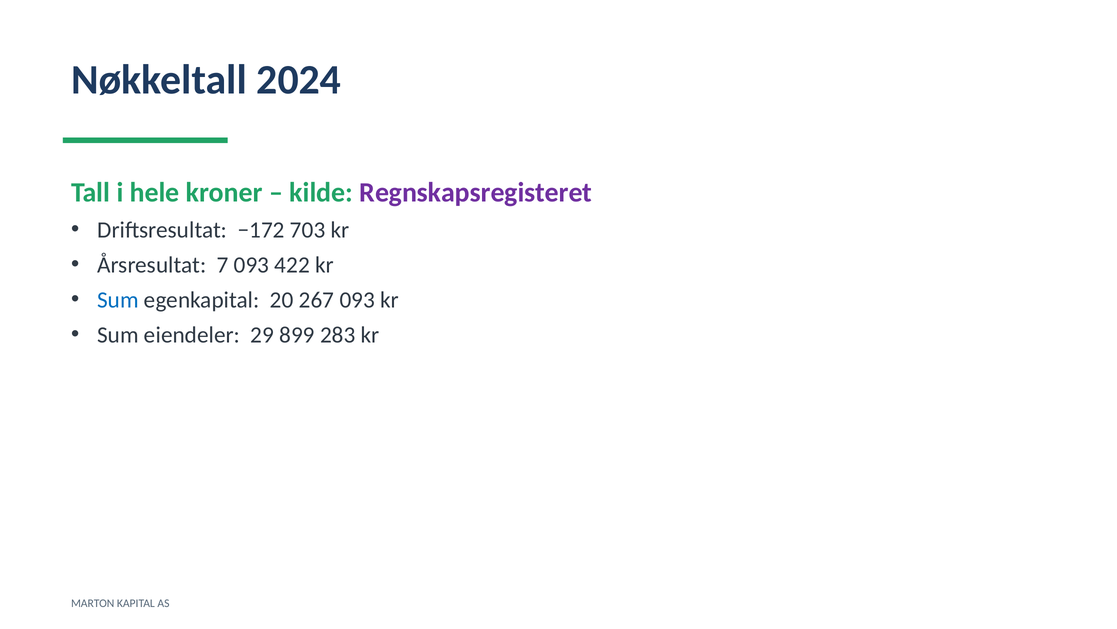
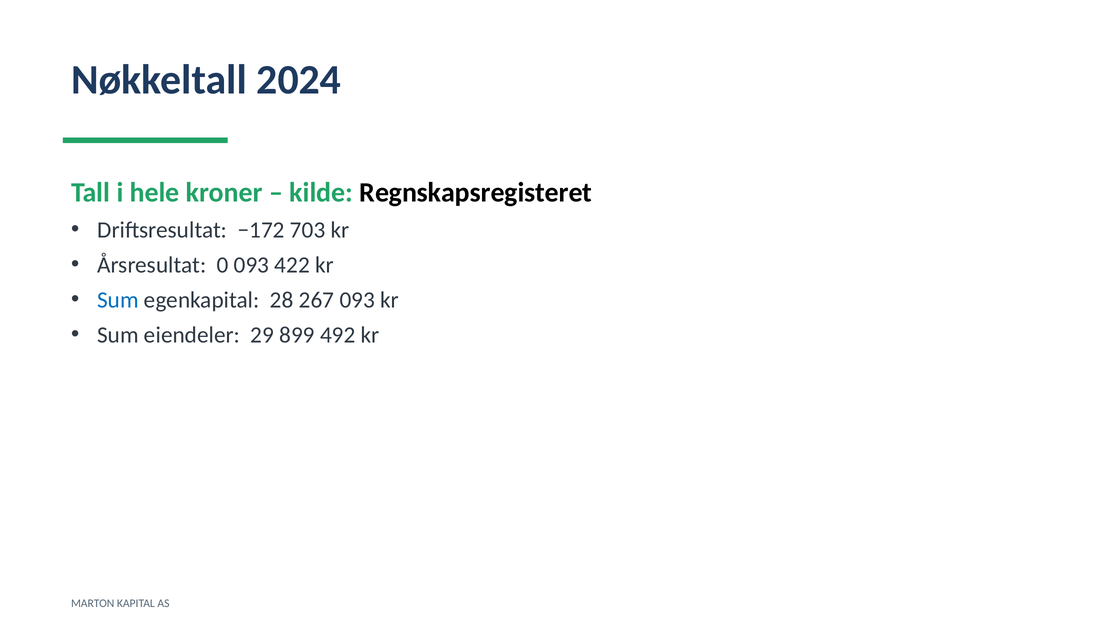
Regnskapsregisteret colour: purple -> black (476, 192)
7: 7 -> 0 (223, 265)
20: 20 -> 28 (282, 300)
283: 283 -> 492 (338, 334)
